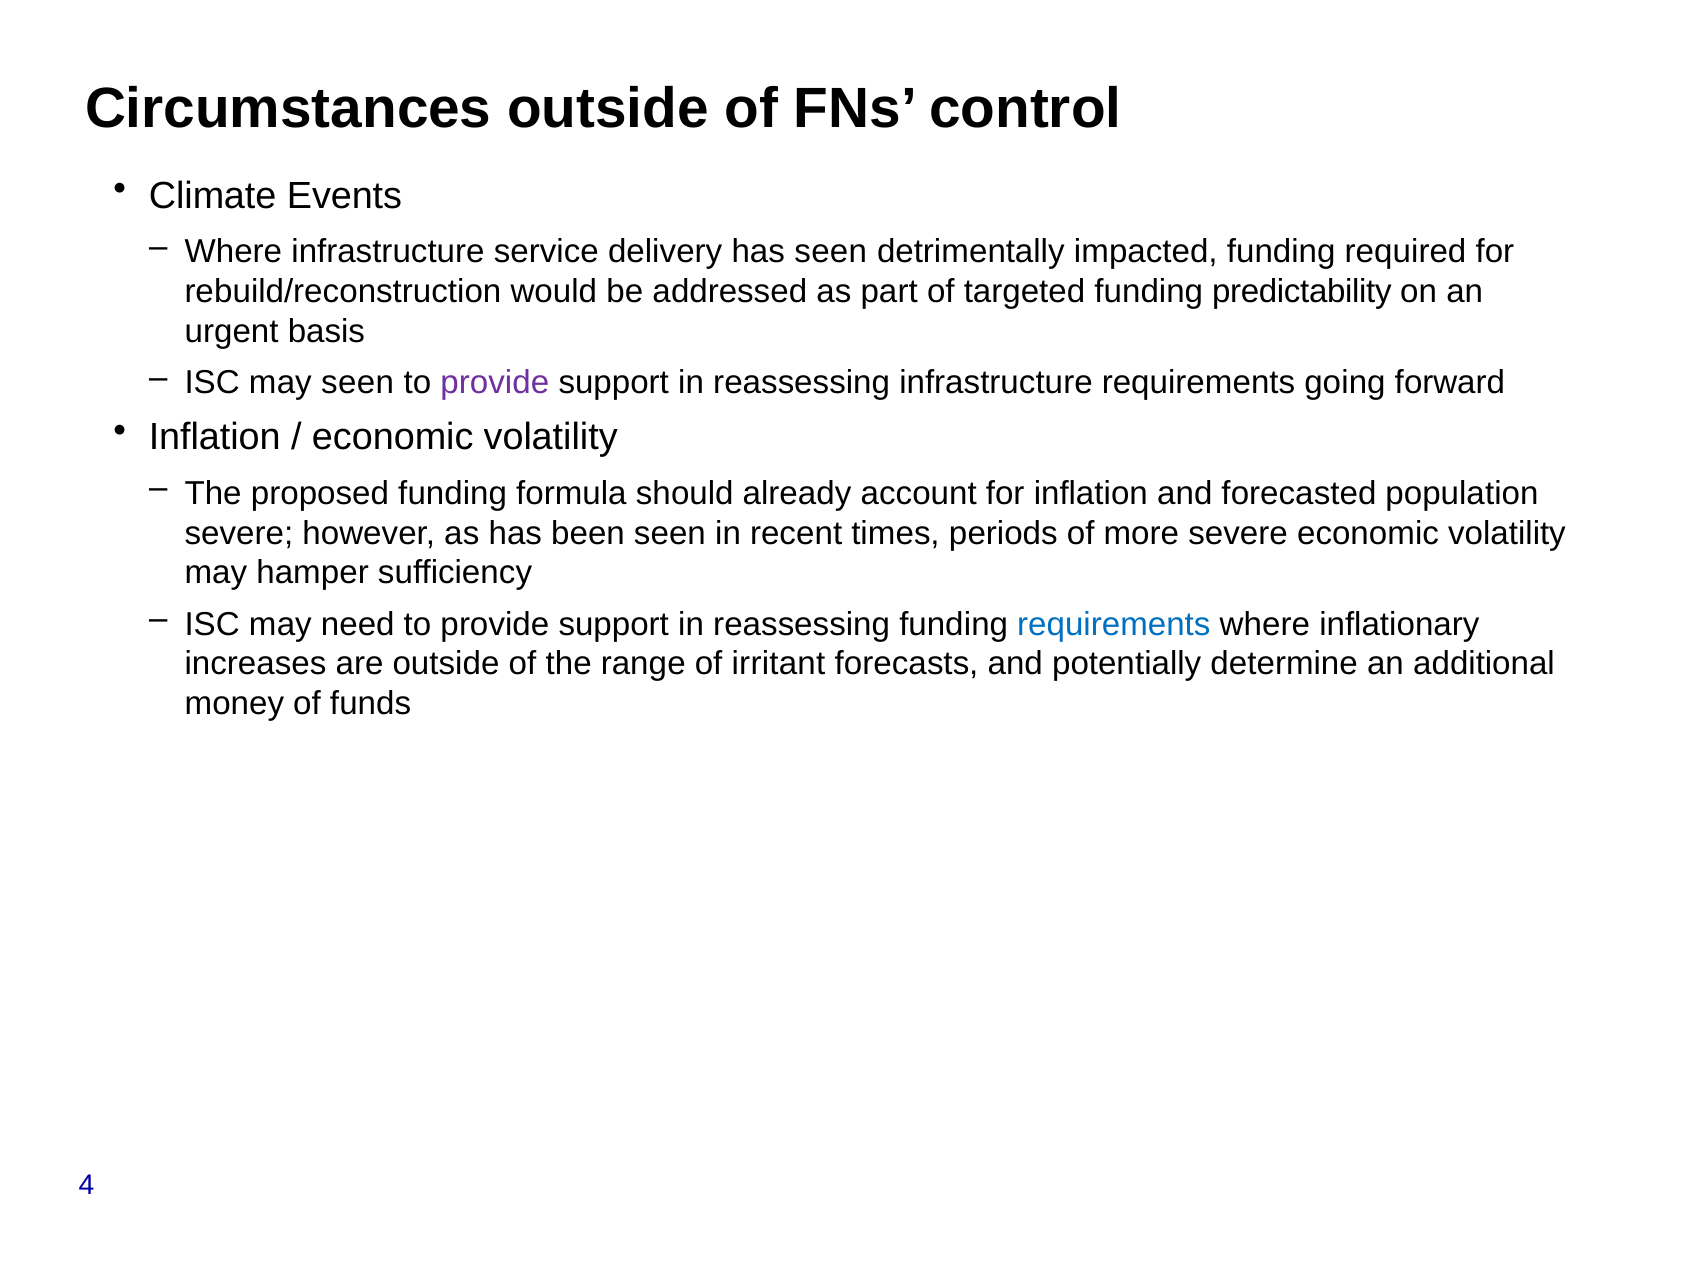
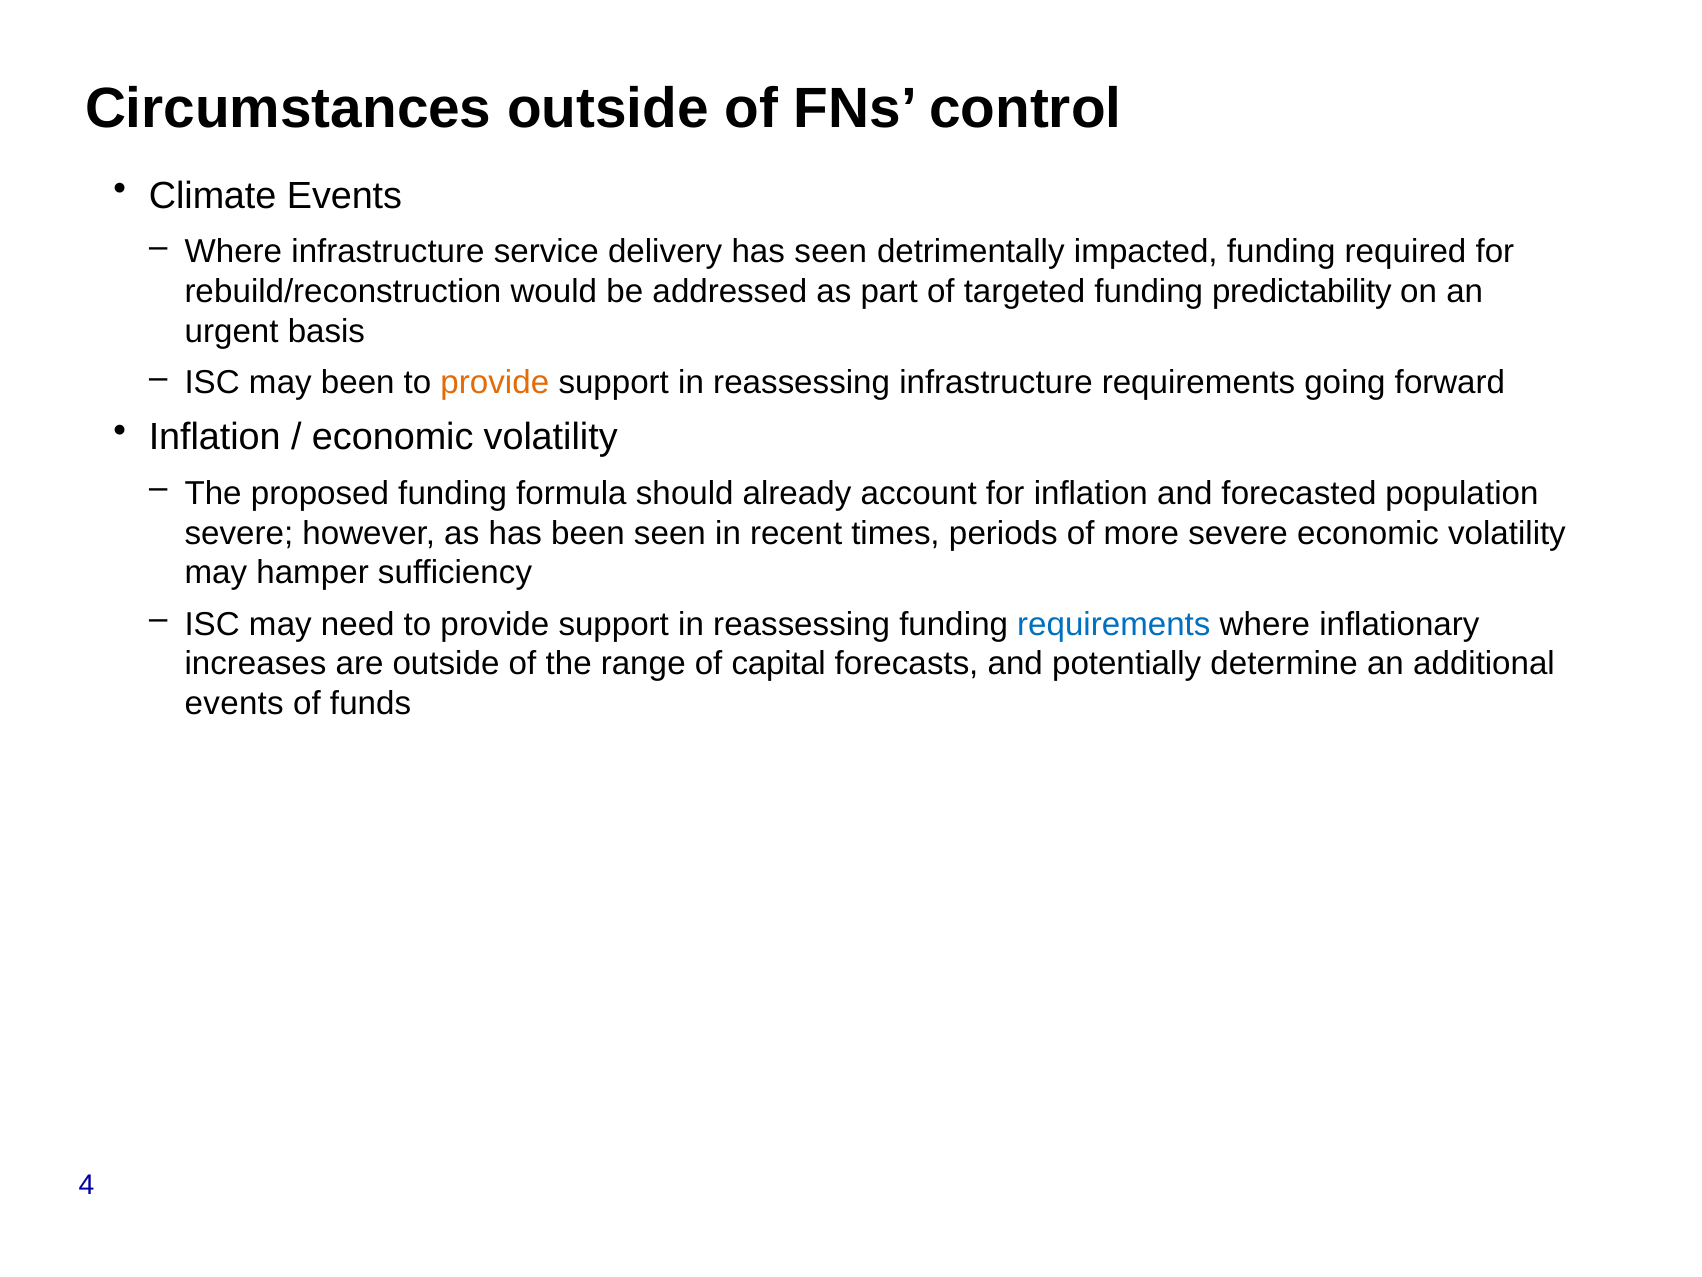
may seen: seen -> been (358, 383)
provide colour: purple -> orange (495, 383)
irritant: irritant -> capital (779, 664)
money: money -> events (234, 704)
